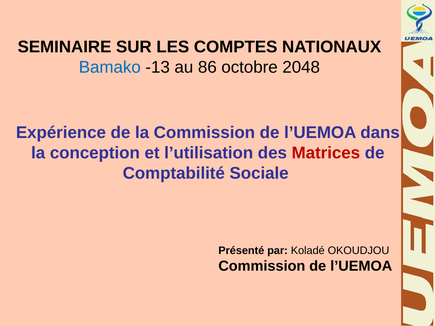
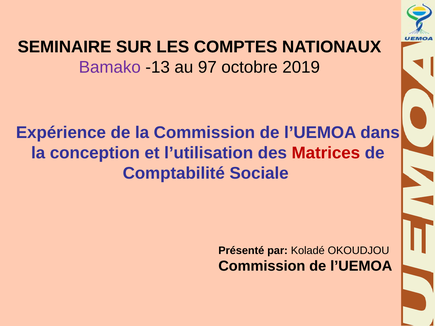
Bamako colour: blue -> purple (110, 67)
86: 86 -> 97 (207, 67)
2048: 2048 -> 2019 (301, 67)
